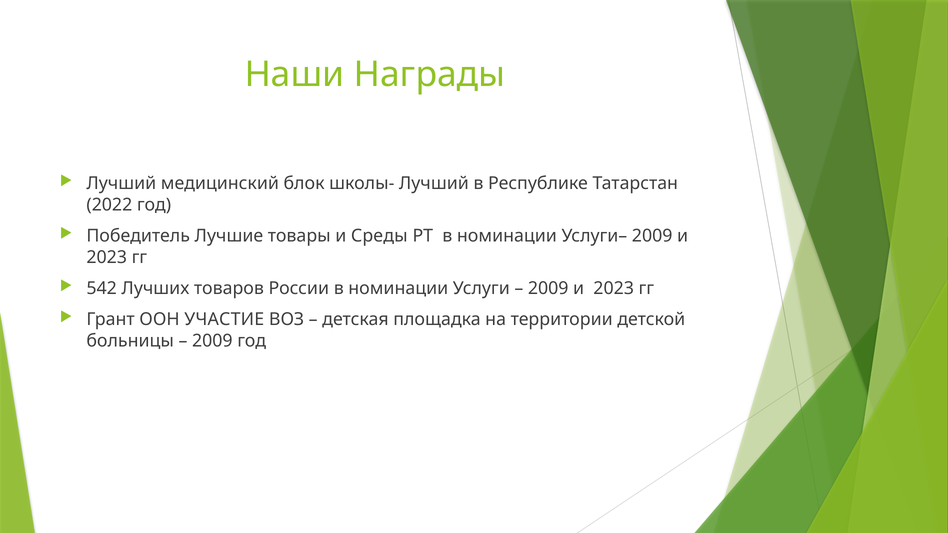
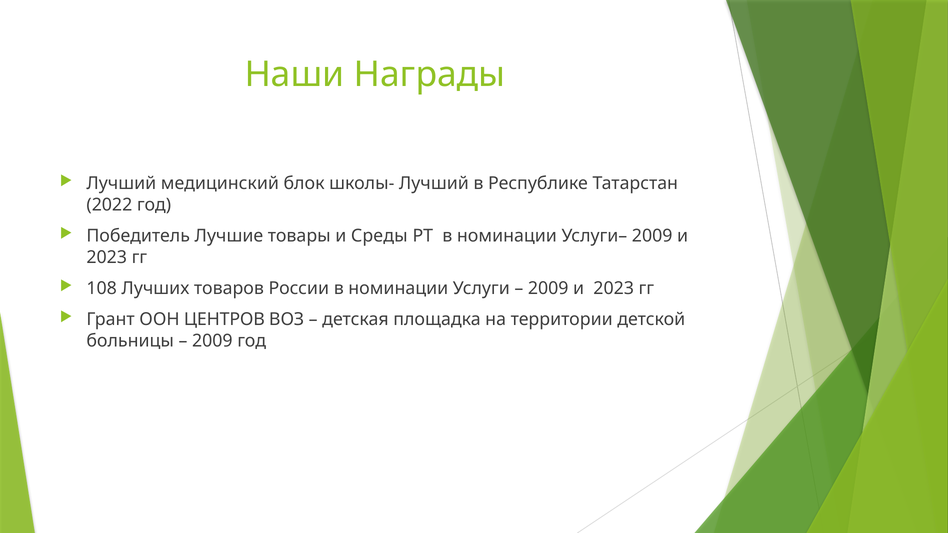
542: 542 -> 108 (102, 289)
УЧАСТИЕ: УЧАСТИЕ -> ЦЕНТРОВ (224, 320)
